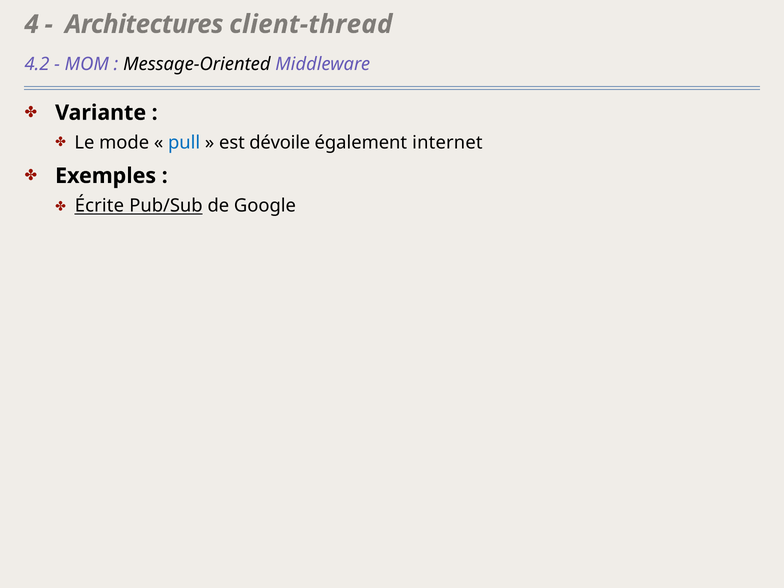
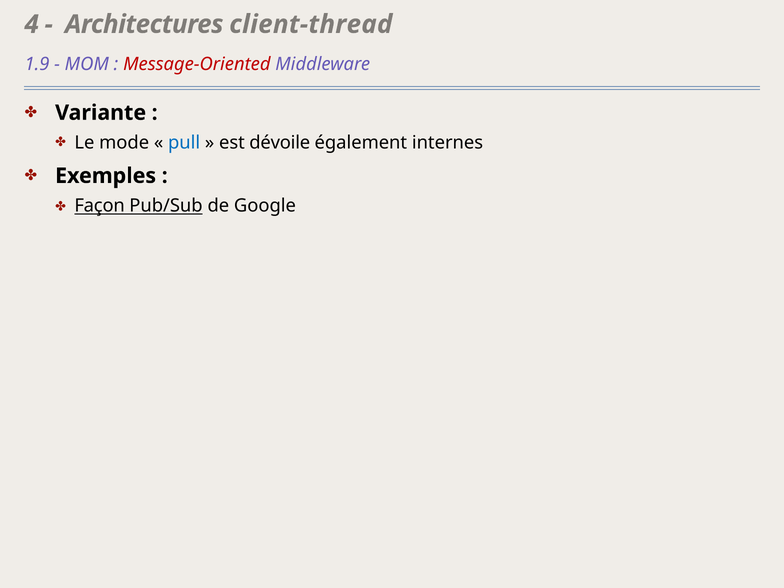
4.2: 4.2 -> 1.9 (37, 64)
Message-Oriented colour: black -> red (197, 64)
internet: internet -> internes (448, 143)
Écrite: Écrite -> Façon (100, 206)
